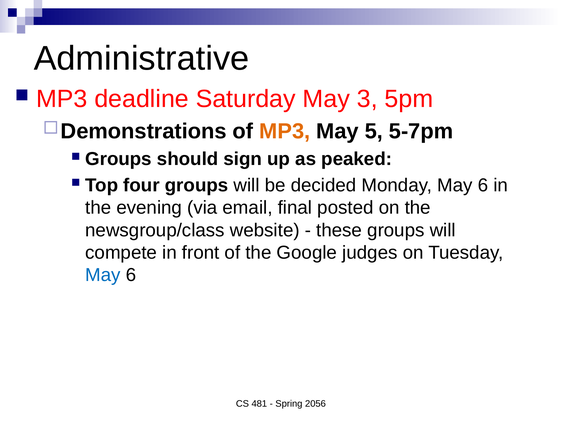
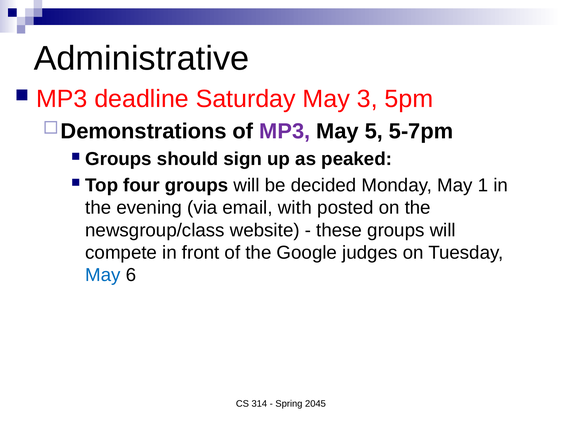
MP3 colour: orange -> purple (285, 131)
Monday May 6: 6 -> 1 (483, 186)
final: final -> with (295, 208)
481: 481 -> 314 (259, 404)
2056: 2056 -> 2045 (315, 404)
